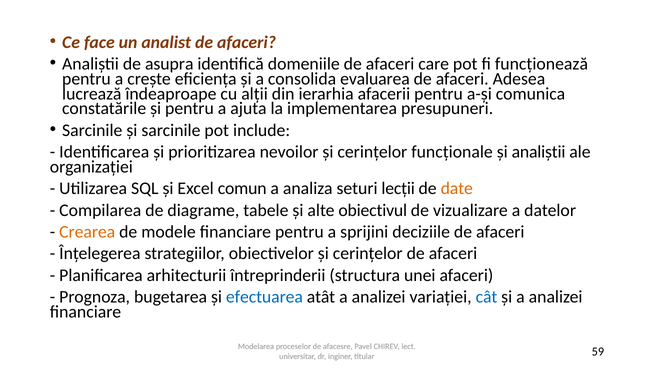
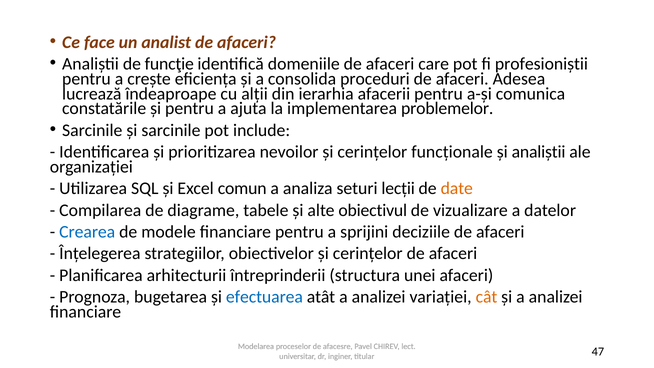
asupra: asupra -> funcţie (169, 64)
funcționează: funcționează -> profesioniștii (541, 64)
evaluarea: evaluarea -> proceduri (375, 79)
presupuneri: presupuneri -> problemelor (447, 109)
Crearea colour: orange -> blue (87, 232)
cât colour: blue -> orange (486, 297)
59: 59 -> 47 (598, 351)
